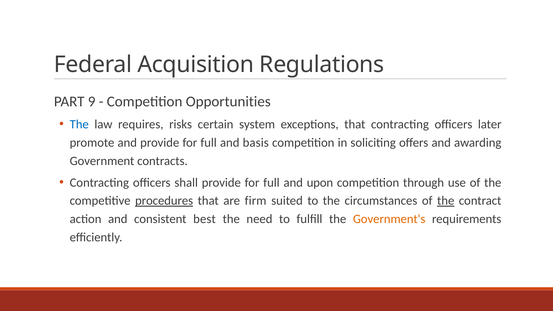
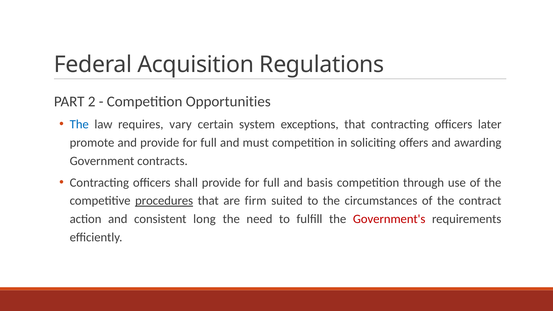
9: 9 -> 2 (92, 102)
risks: risks -> vary (181, 124)
basis: basis -> must (256, 143)
upon: upon -> basis (320, 183)
the underline: present -> none (446, 201)
best: best -> long (204, 219)
Government's colour: orange -> red (389, 219)
